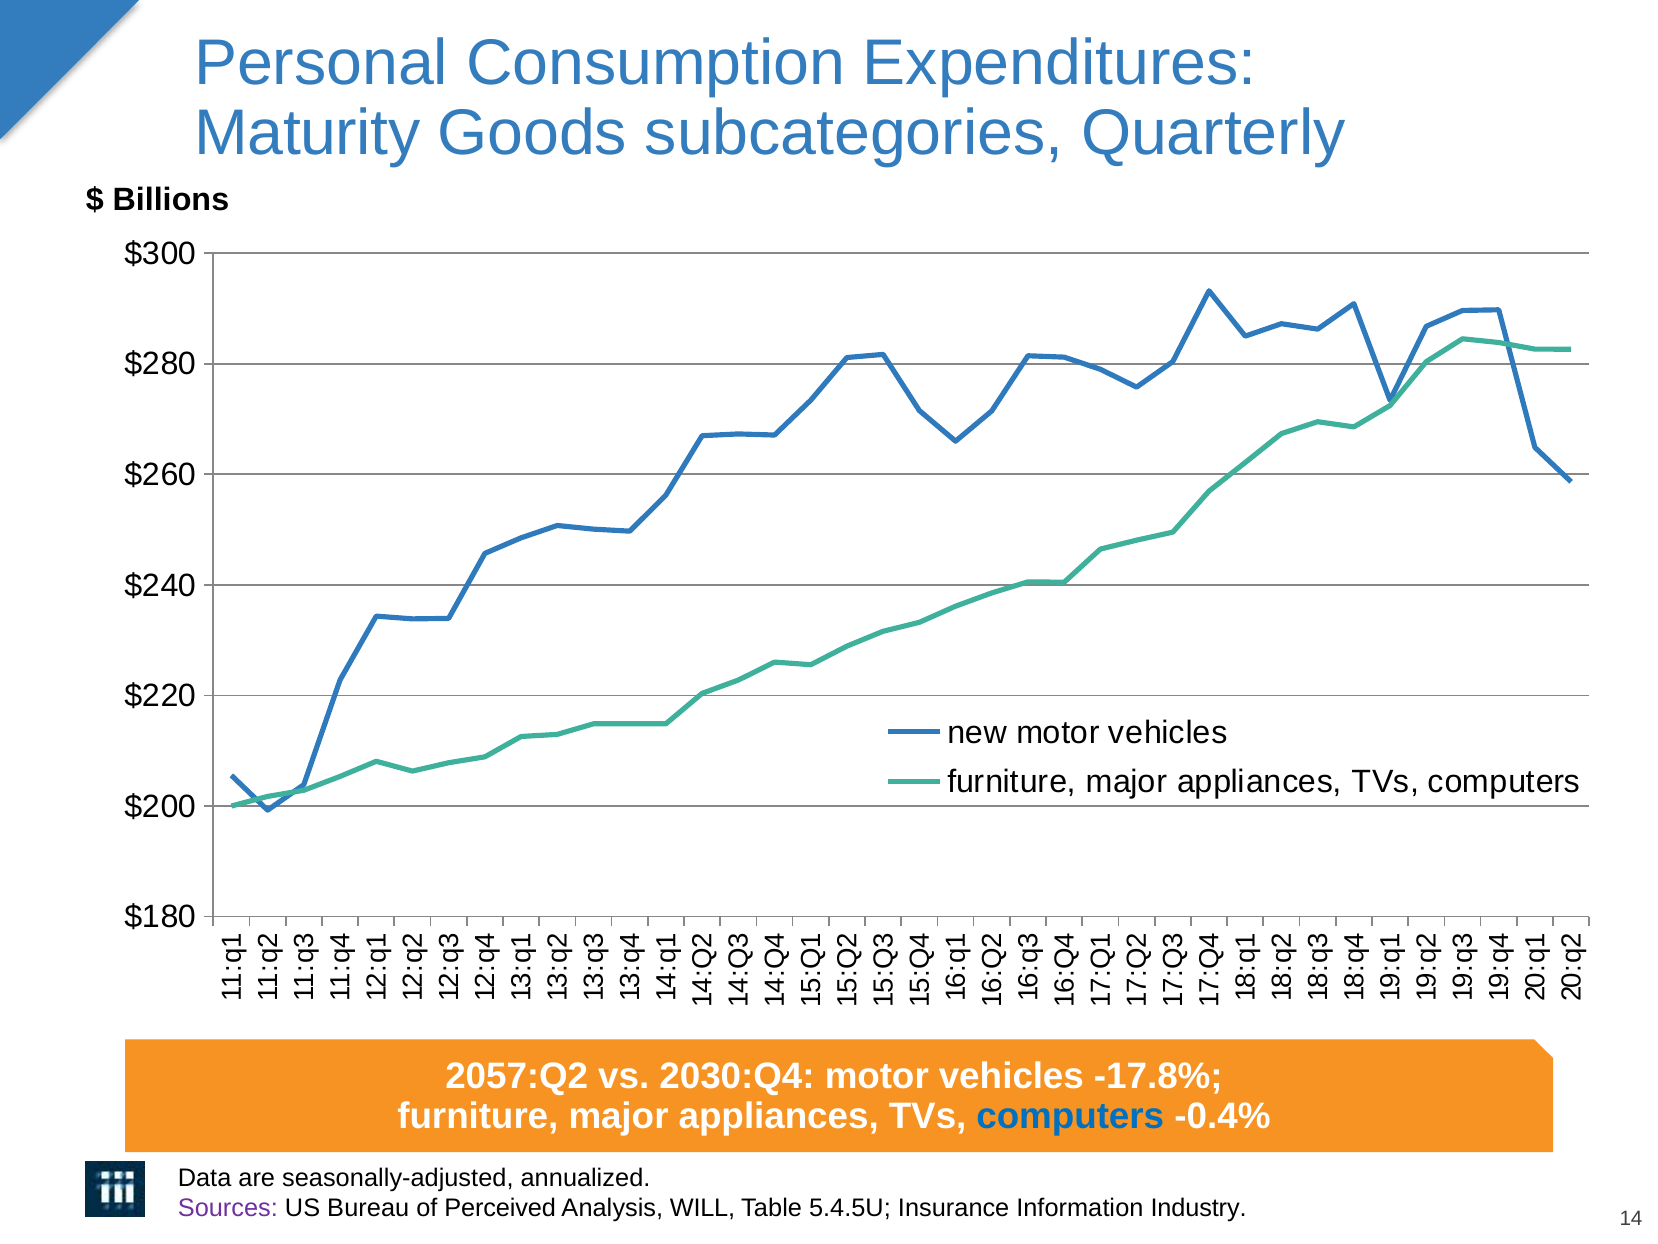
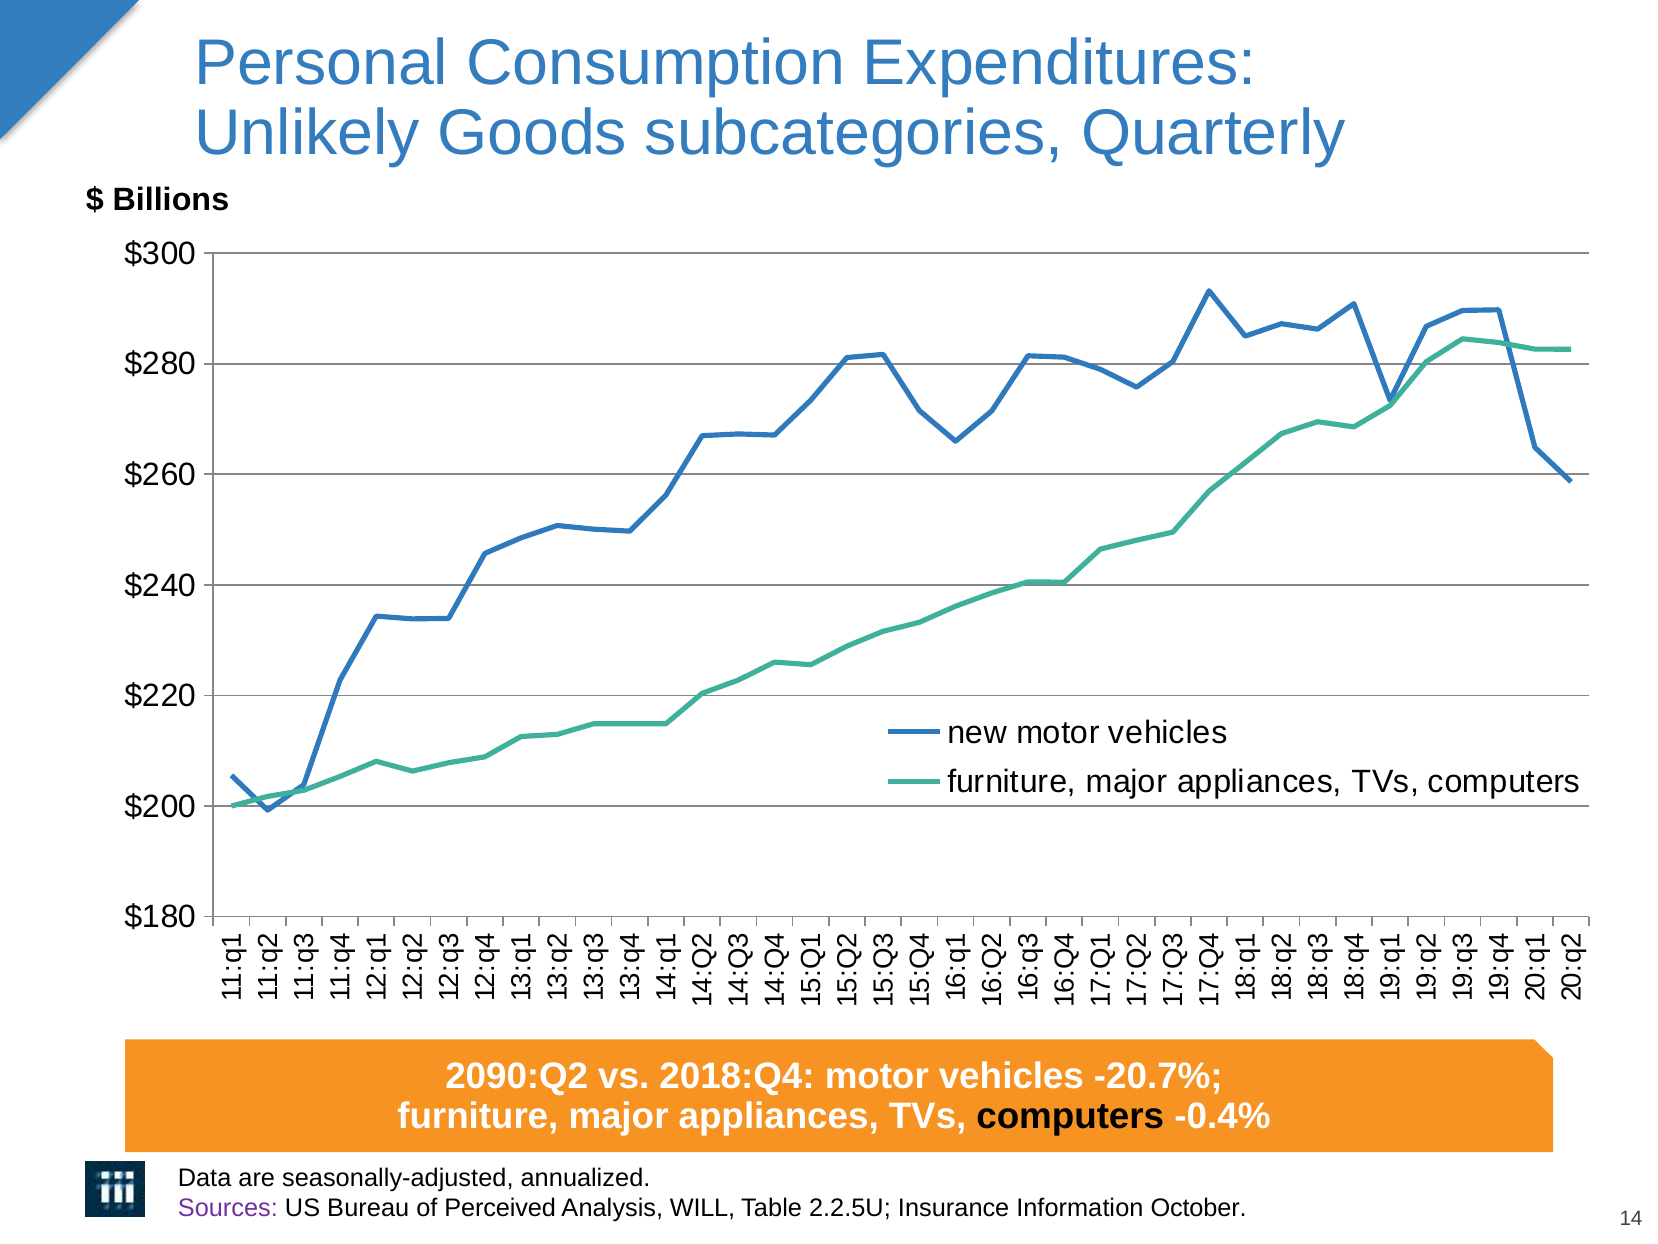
Maturity: Maturity -> Unlikely (307, 133)
2057:Q2: 2057:Q2 -> 2090:Q2 (517, 1076)
2030:Q4: 2030:Q4 -> 2018:Q4 (737, 1076)
-17.8%: -17.8% -> -20.7% (1158, 1076)
computers colour: blue -> black (1070, 1115)
5.4.5U: 5.4.5U -> 2.2.5U (850, 1208)
Industry: Industry -> October (1199, 1208)
